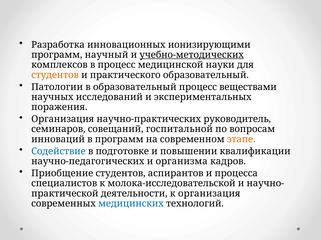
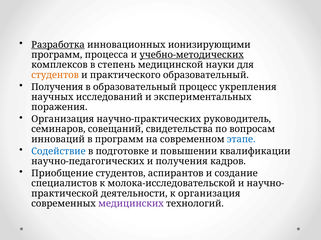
Разработка underline: none -> present (58, 45)
научный: научный -> процесса (107, 55)
в процесс: процесс -> степень (116, 65)
Патологии: Патологии -> Получения (57, 87)
веществами: веществами -> укрепления (248, 87)
госпитальной: госпитальной -> свидетельства (179, 130)
этапе colour: orange -> blue (241, 140)
и организма: организма -> получения (182, 162)
процесса: процесса -> создание (236, 174)
медицинских colour: blue -> purple (131, 204)
